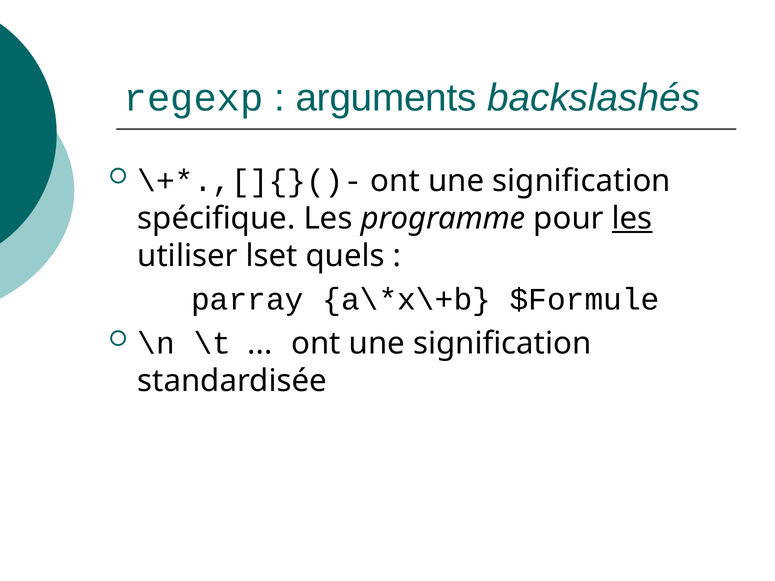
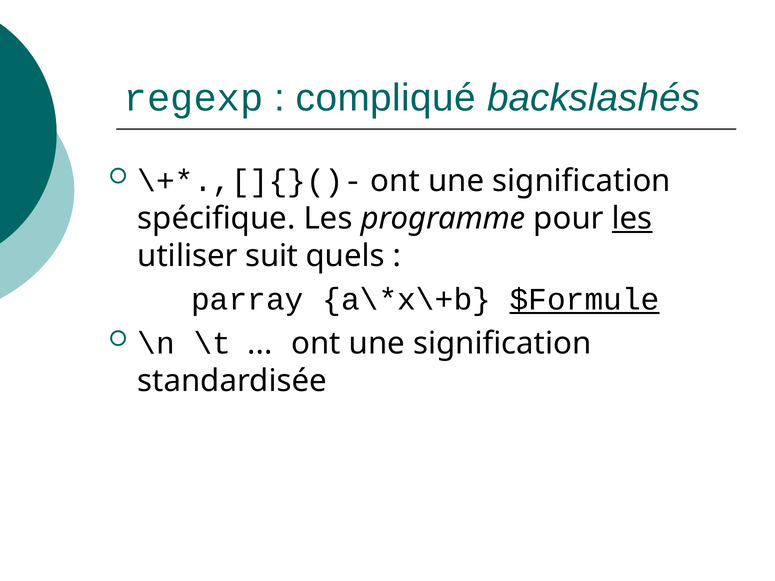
arguments: arguments -> compliqué (386, 98)
lset: lset -> suit (272, 256)
$Formule underline: none -> present (585, 300)
